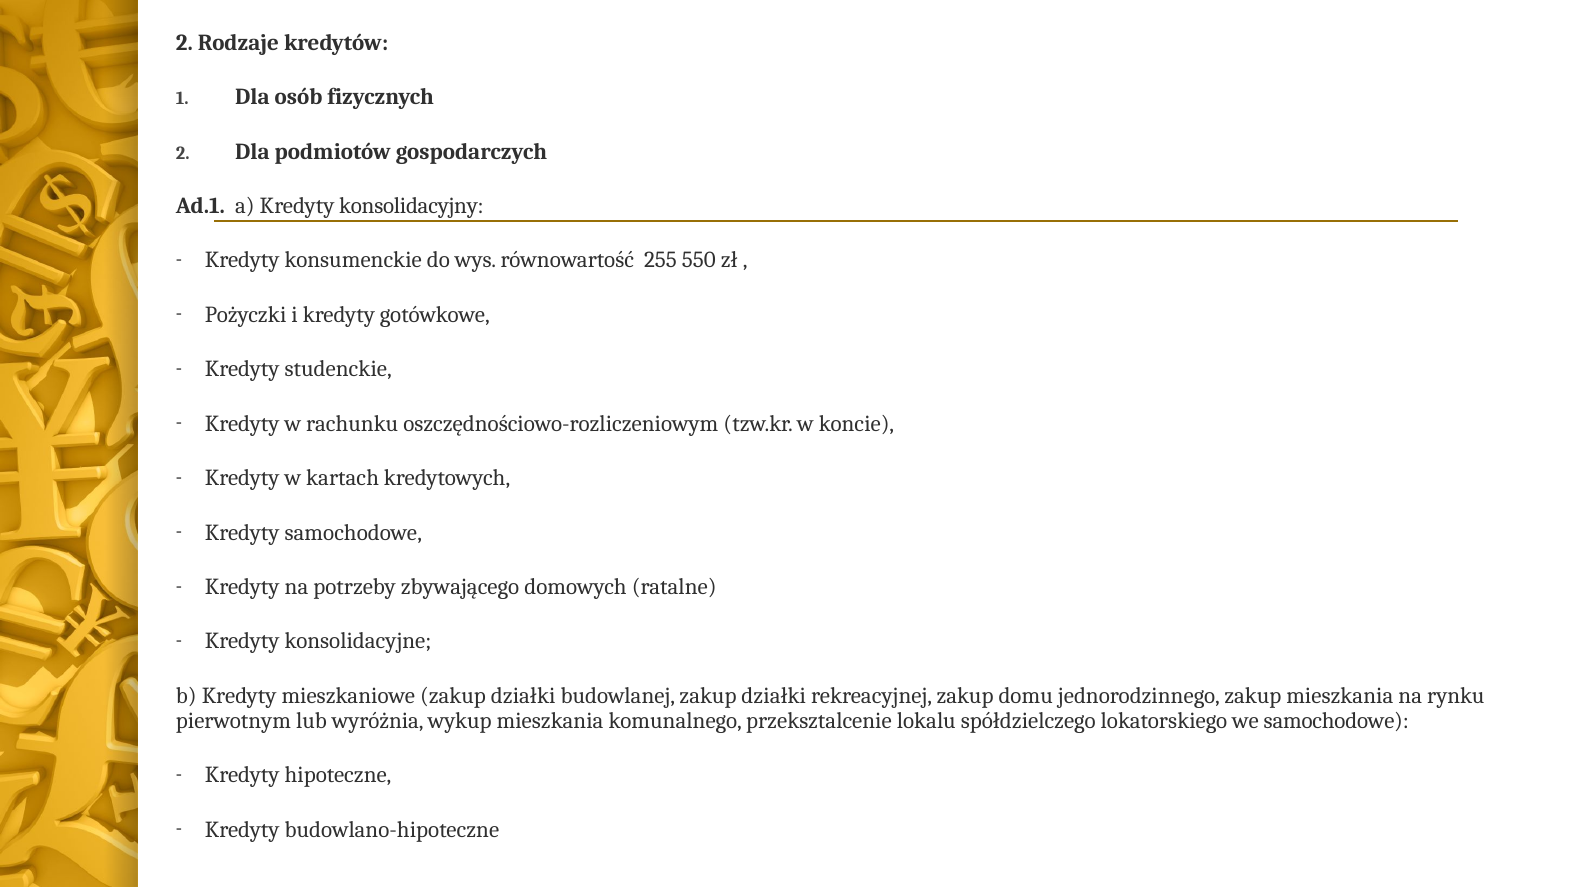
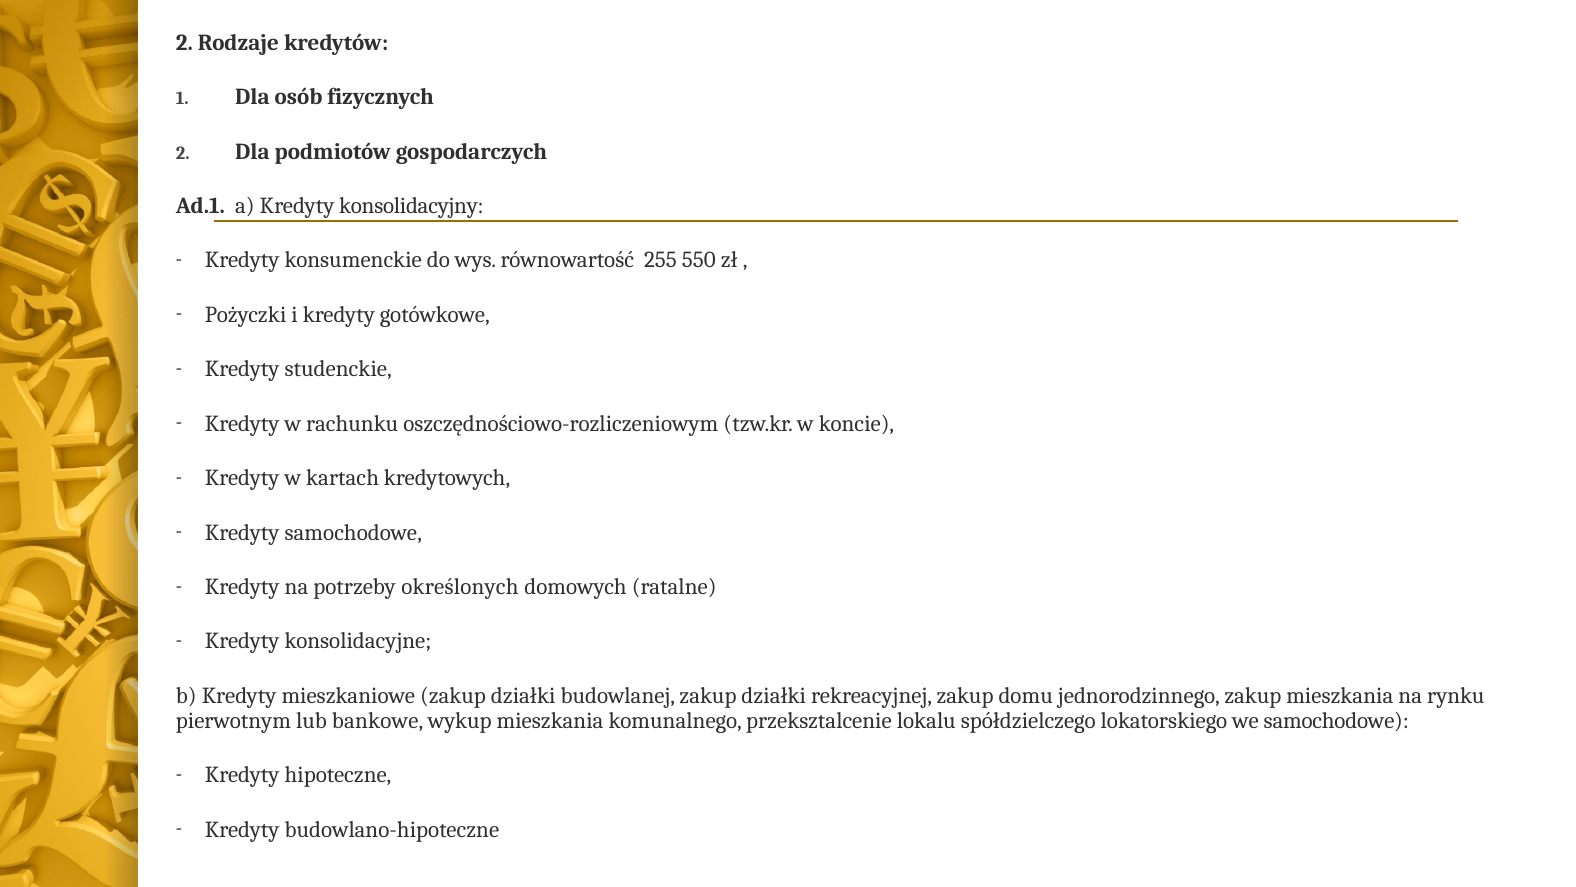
zbywającego: zbywającego -> określonych (460, 587)
wyróżnia: wyróżnia -> bankowe (378, 720)
